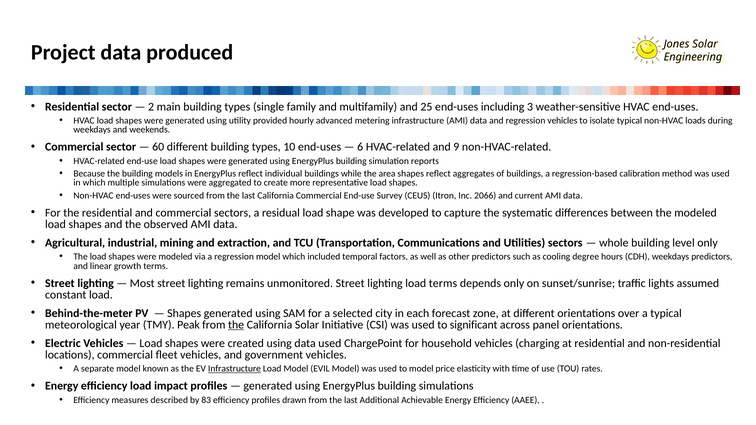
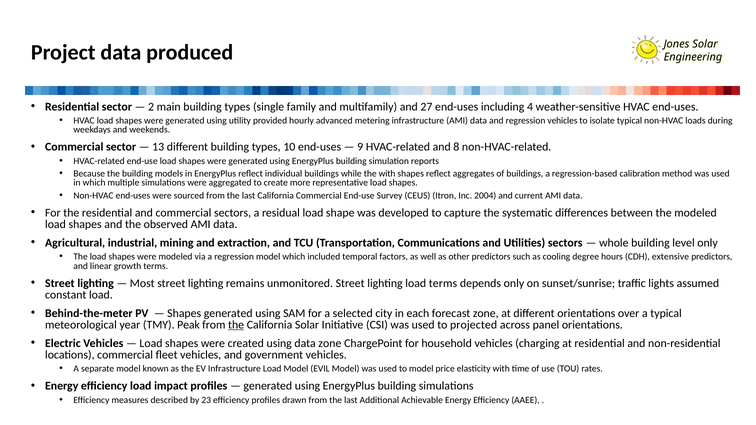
25: 25 -> 27 (426, 107)
3: 3 -> 4 (530, 107)
60: 60 -> 13 (158, 147)
6: 6 -> 9 (360, 147)
9: 9 -> 8 (456, 147)
the area: area -> with (387, 174)
2066: 2066 -> 2004 (485, 196)
CDH weekdays: weekdays -> extensive (670, 257)
significant: significant -> projected (474, 325)
data used: used -> zone (330, 343)
Infrastructure underline: present -> none (234, 369)
83: 83 -> 23 (206, 400)
